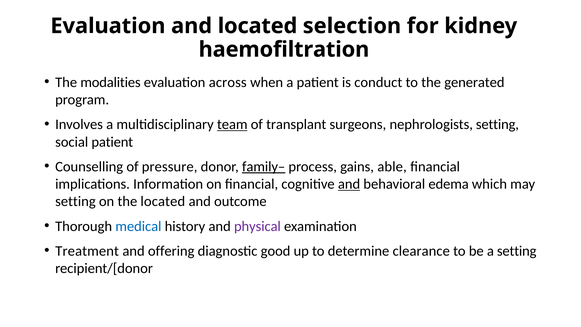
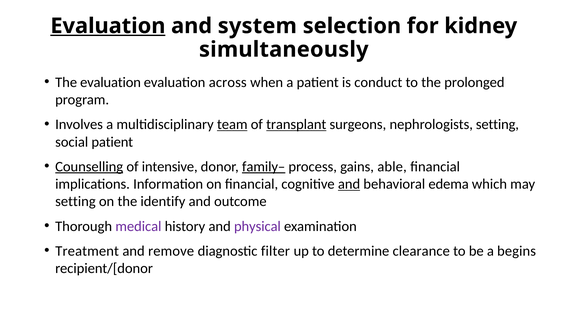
Evaluation underline: none -> present (108, 26)
and located: located -> system (257, 26)
haemofiltration: haemofiltration -> simultaneously (284, 49)
The modalities: modalities -> evaluation (110, 82)
generated: generated -> prolonged (474, 82)
transplant underline: none -> present (296, 124)
Counselling underline: none -> present (89, 167)
pressure: pressure -> intensive (170, 167)
the located: located -> identify (163, 201)
medical colour: blue -> purple (138, 226)
offering: offering -> remove (171, 251)
good: good -> filter (275, 251)
a setting: setting -> begins (517, 251)
